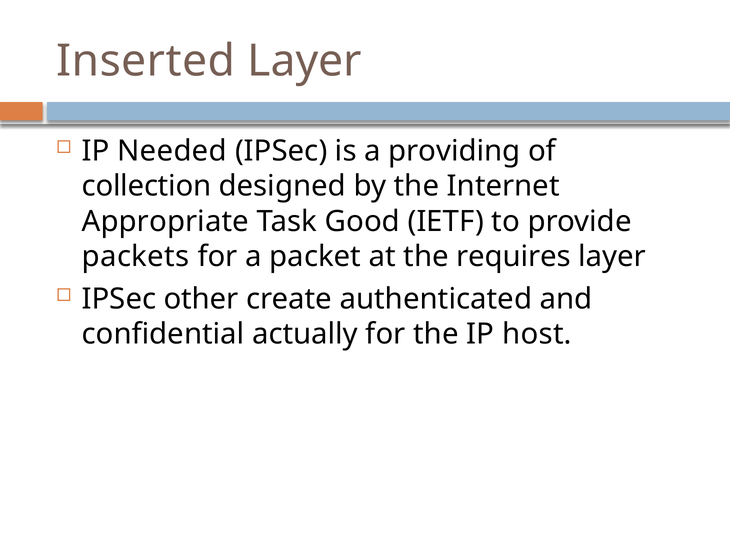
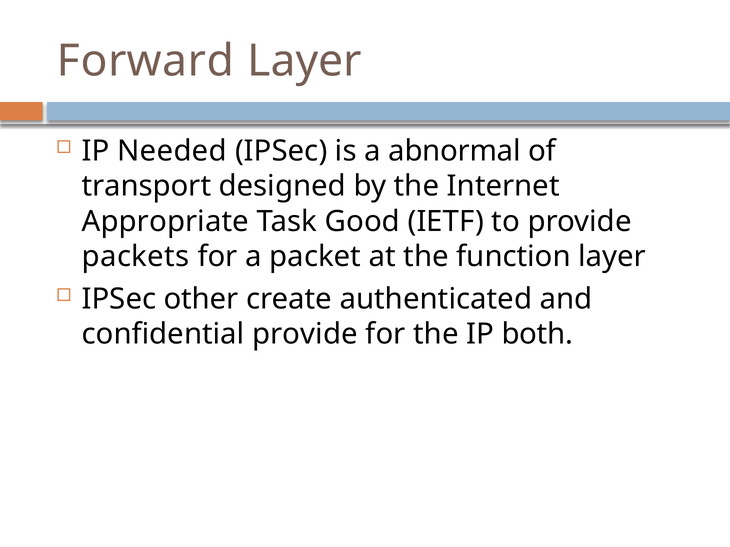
Inserted: Inserted -> Forward (146, 61)
providing: providing -> abnormal (454, 151)
collection: collection -> transport (146, 186)
requires: requires -> function (514, 257)
confidential actually: actually -> provide (305, 335)
host: host -> both (537, 335)
